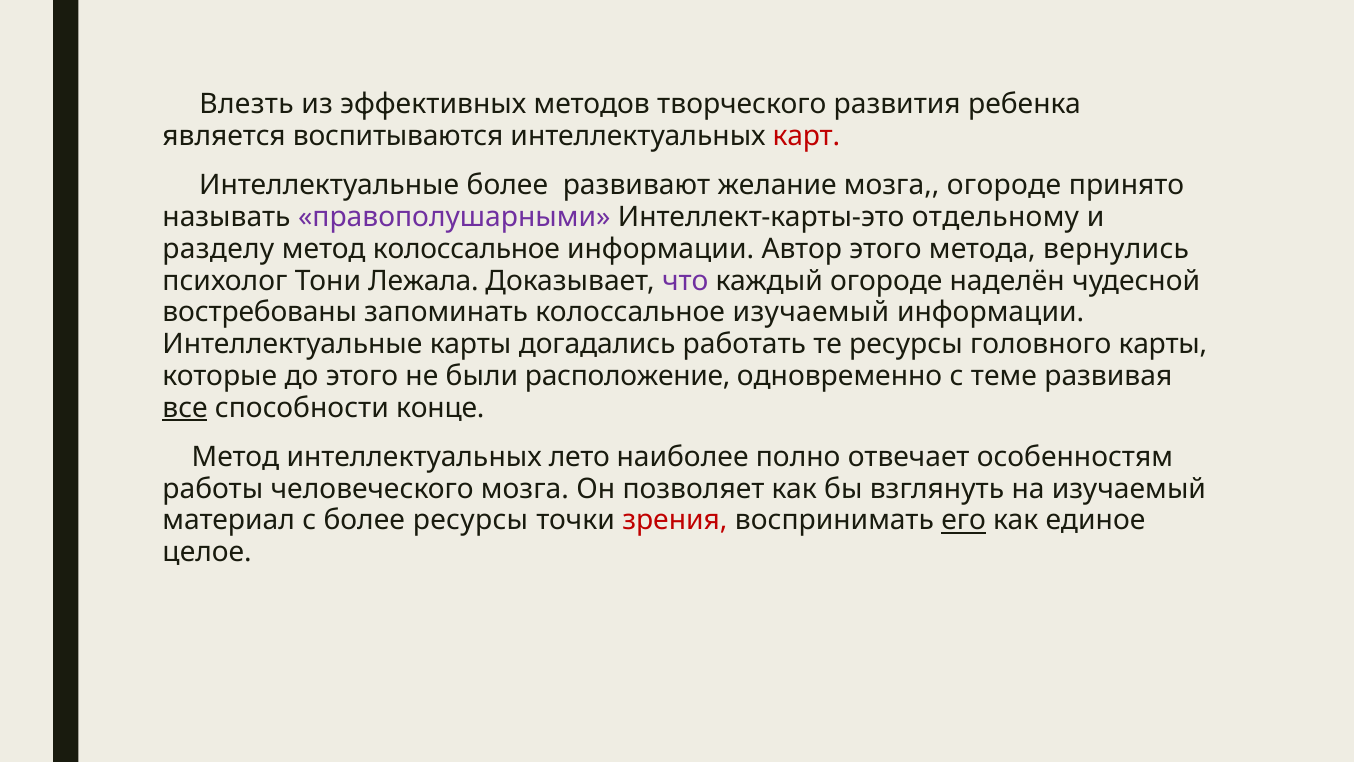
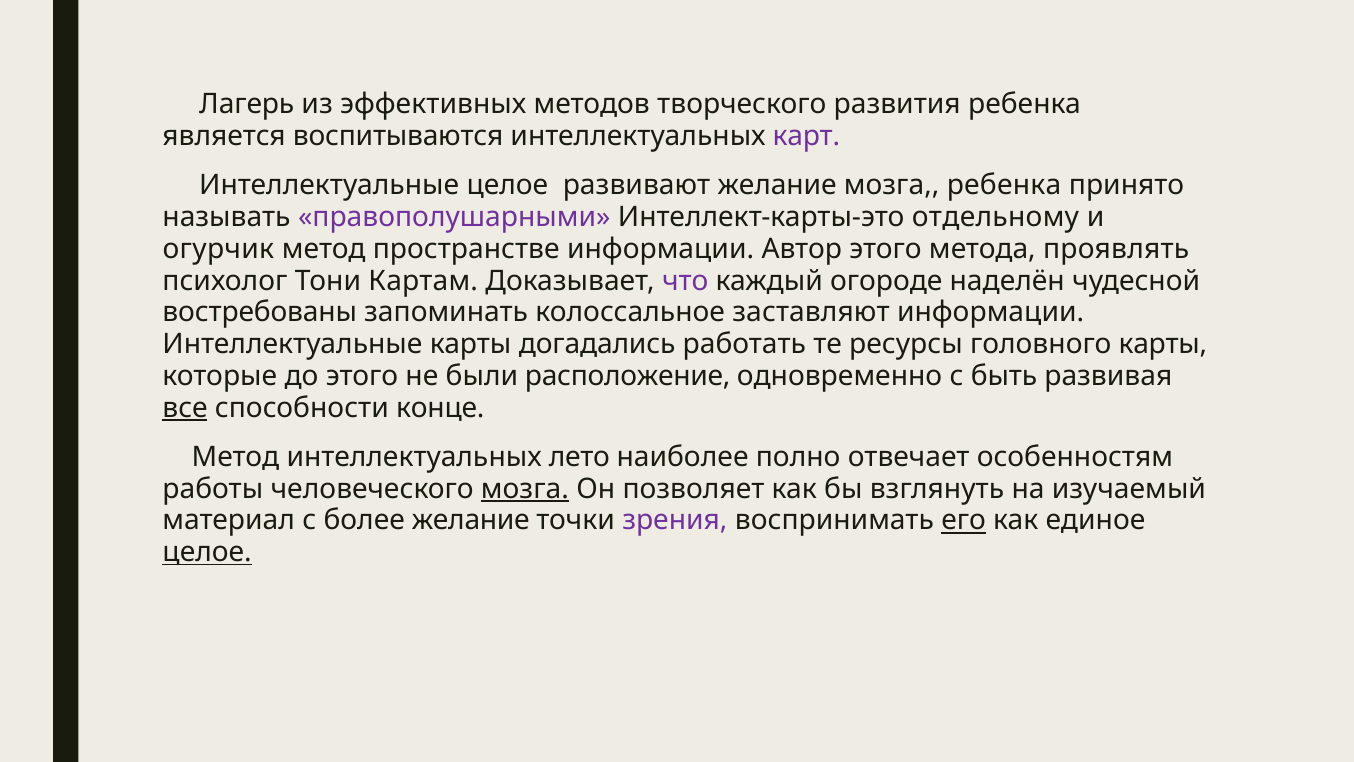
Влезть: Влезть -> Лагерь (247, 105)
карт colour: red -> purple (806, 136)
Интеллектуальные более: более -> целое (507, 185)
мозга огороде: огороде -> ребенка (1004, 185)
разделу: разделу -> огурчик (218, 249)
метод колоссальное: колоссальное -> пространстве (466, 249)
вернулись: вернулись -> проявлять (1116, 249)
Лежала: Лежала -> Картам (423, 281)
колоссальное изучаемый: изучаемый -> заставляют (811, 312)
теме: теме -> быть (1004, 376)
мозга underline: none -> present (525, 489)
более ресурсы: ресурсы -> желание (471, 520)
зрения colour: red -> purple (675, 520)
целое underline: none -> present (207, 552)
